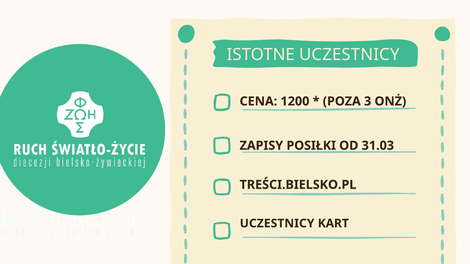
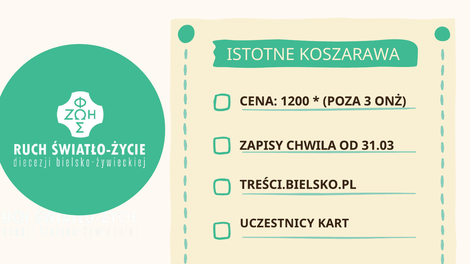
ISTOTNE UCZESTNICY: UCZESTNICY -> KOSZARAWA (349, 55)
POSIŁKI: POSIŁKI -> CHWILA (311, 146)
